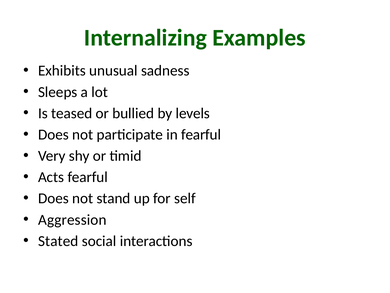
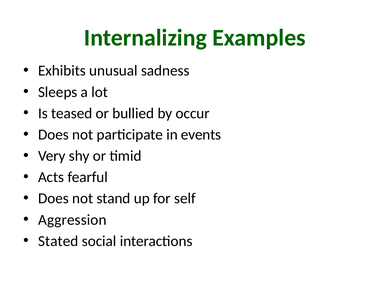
levels: levels -> occur (193, 113)
in fearful: fearful -> events (201, 134)
